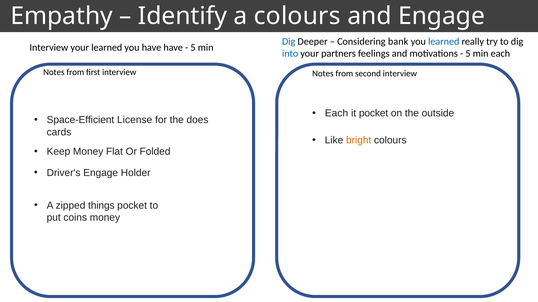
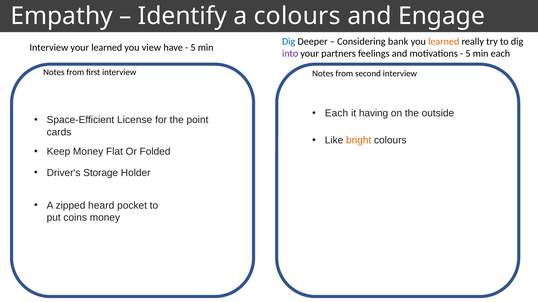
learned colour: blue -> orange (444, 42)
you have: have -> view (151, 48)
into colour: blue -> purple (290, 54)
it pocket: pocket -> having (374, 113)
does: does -> point (197, 120)
Driver's Engage: Engage -> Storage (101, 173)
things: things -> heard (101, 206)
